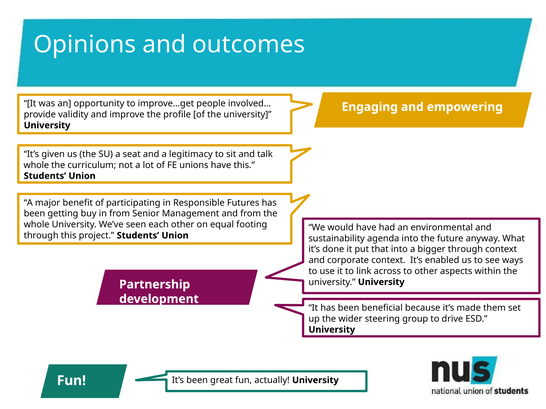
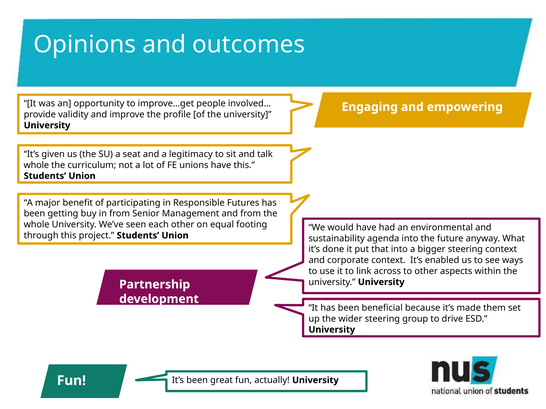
bigger through: through -> steering (465, 250)
